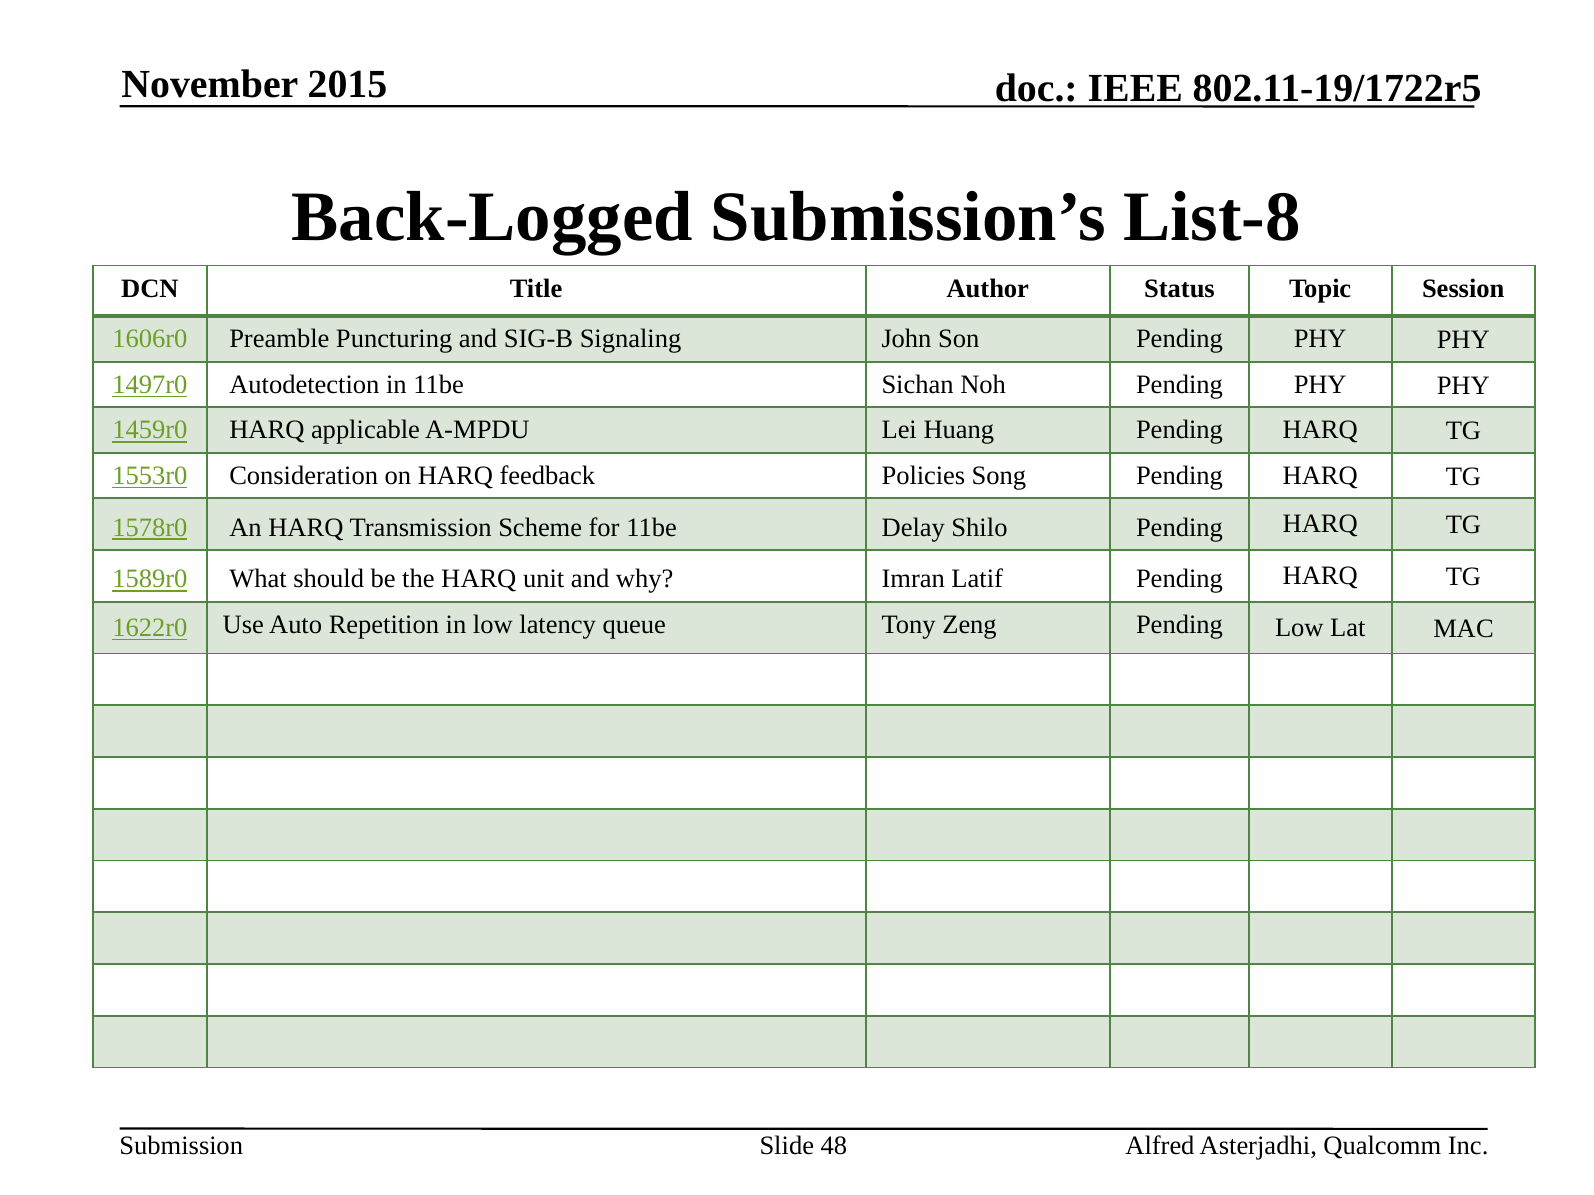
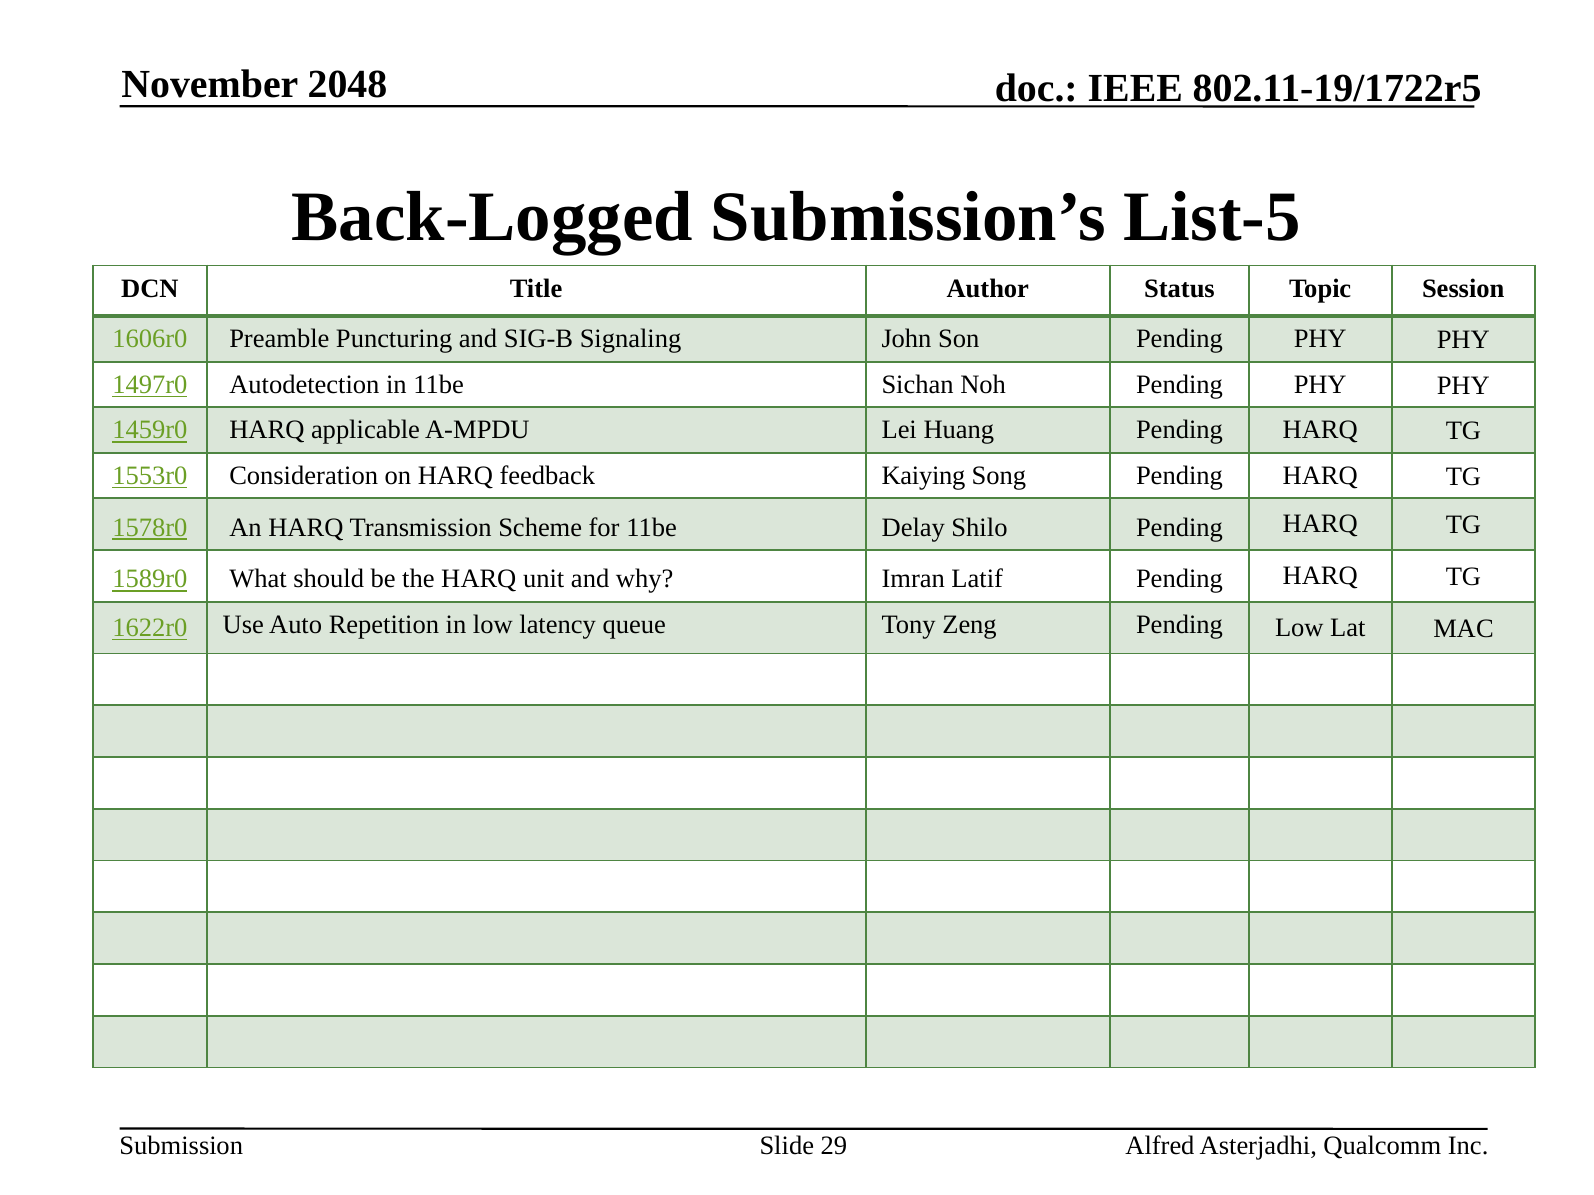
2015: 2015 -> 2048 (347, 84)
List-8: List-8 -> List-5 (1212, 217)
Policies: Policies -> Kaiying (924, 476)
48: 48 -> 29 (834, 1147)
